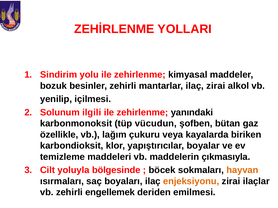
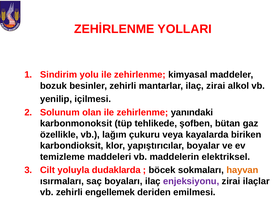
ilgili: ilgili -> olan (92, 113)
vücudun: vücudun -> tehlikede (156, 124)
çıkmasıyla: çıkmasıyla -> elektriksel (226, 157)
bölgesinde: bölgesinde -> dudaklarda (116, 171)
enjeksiyonu colour: orange -> purple (191, 182)
